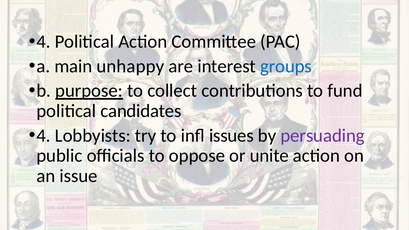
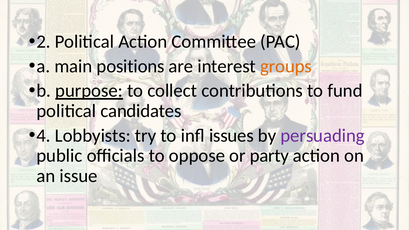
4: 4 -> 2 (44, 42)
unhappy: unhappy -> positions (131, 66)
groups colour: blue -> orange (286, 66)
unite: unite -> party (269, 156)
